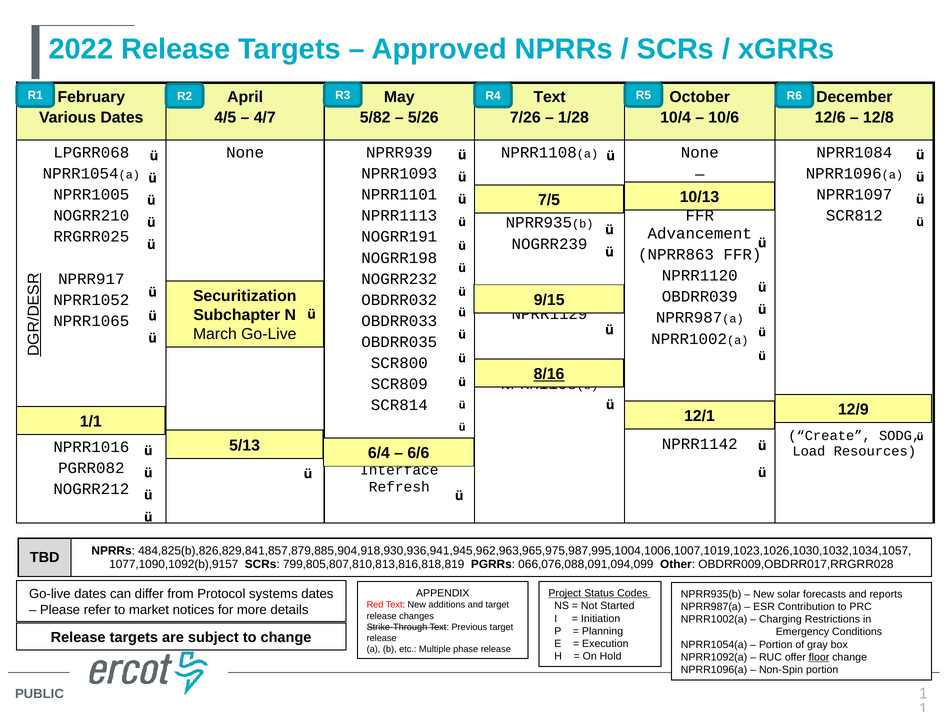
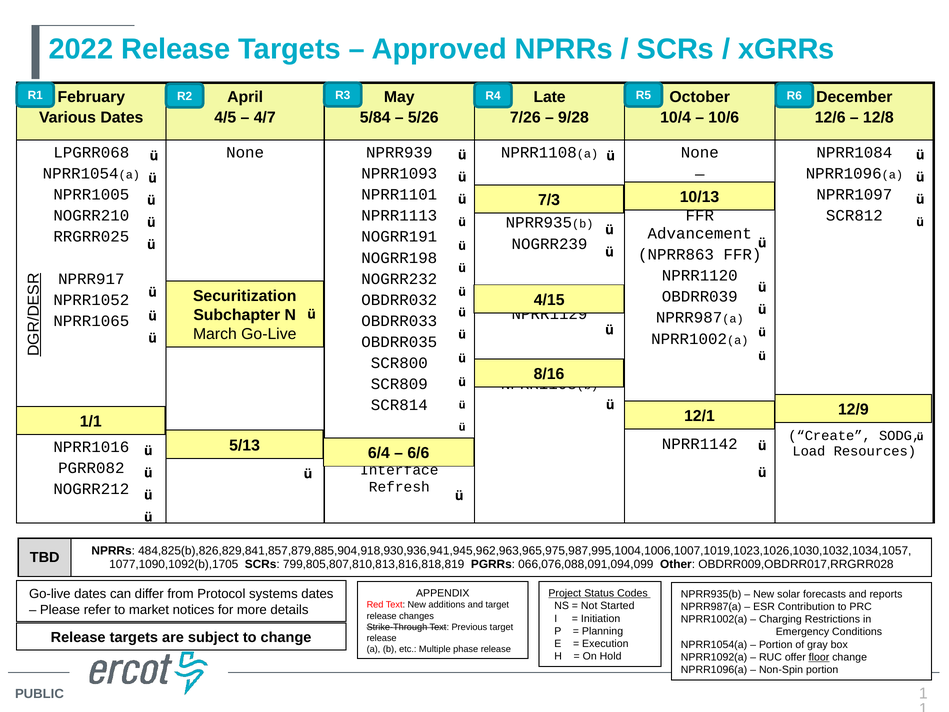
Text: Text -> Late (550, 97)
5/82: 5/82 -> 5/84 (375, 118)
1/28: 1/28 -> 9/28 (573, 118)
7/5: 7/5 -> 7/3 (549, 200)
9/15: 9/15 -> 4/15 (549, 300)
8/16 underline: present -> none (549, 374)
1077,1090,1092(b),9157: 1077,1090,1092(b),9157 -> 1077,1090,1092(b),1705 (174, 564)
